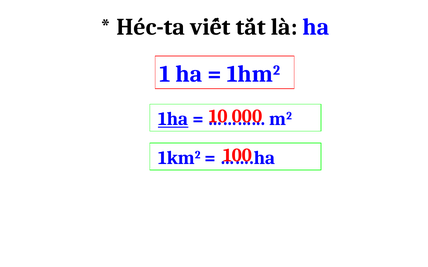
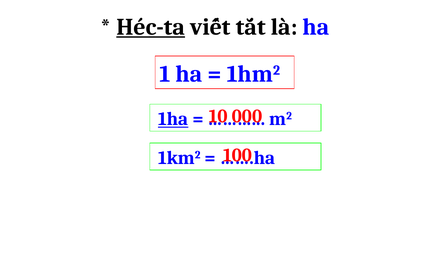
Héc-ta underline: none -> present (151, 27)
